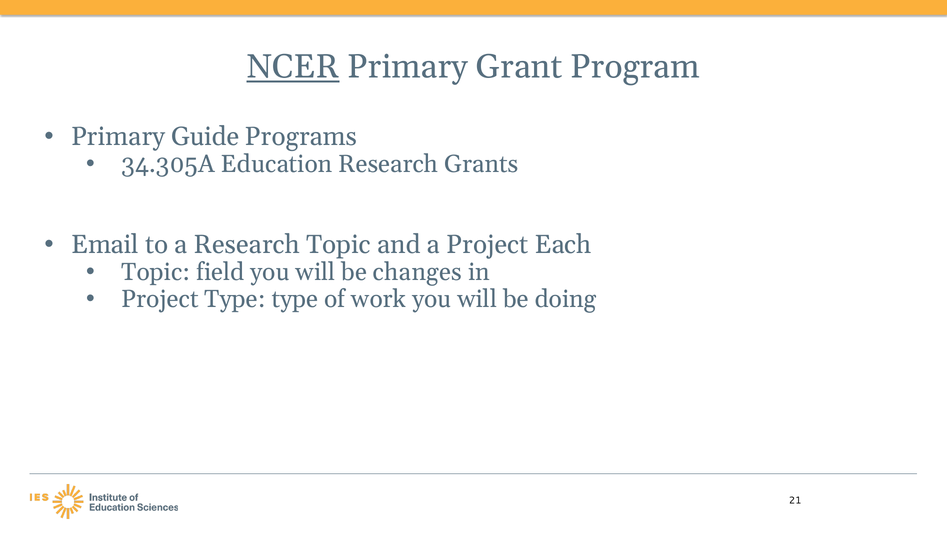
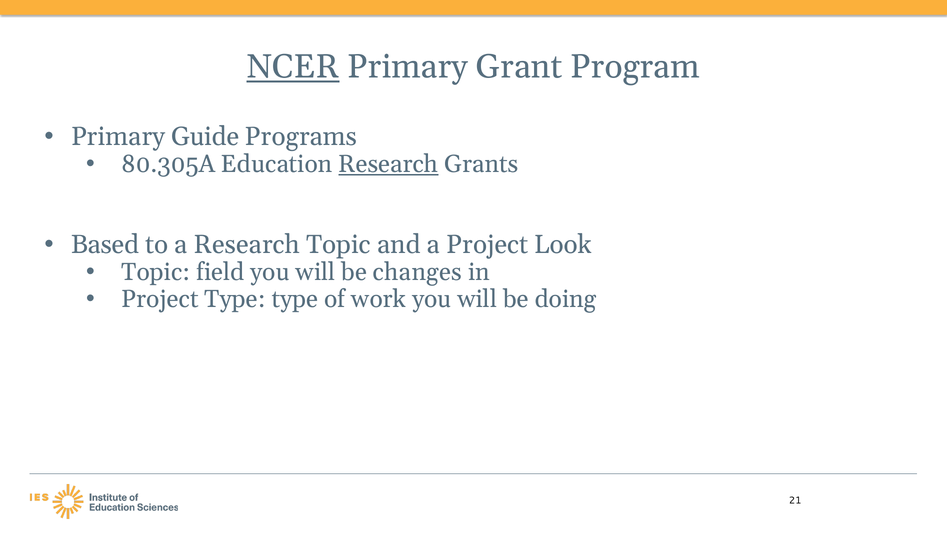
34.305A: 34.305A -> 80.305A (168, 164)
Research underline: none -> present (388, 164)
Email: Email -> Based (105, 245)
Each: Each -> Look (563, 245)
